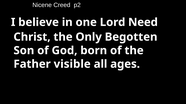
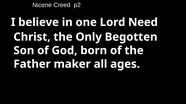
visible: visible -> maker (72, 64)
